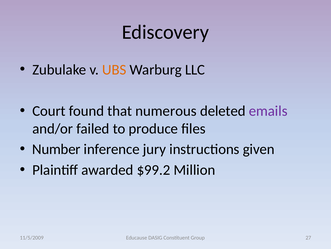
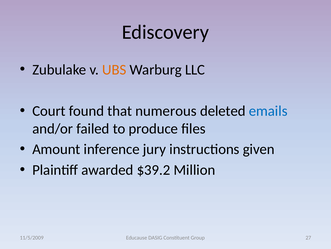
emails colour: purple -> blue (268, 111)
Number: Number -> Amount (56, 149)
$99.2: $99.2 -> $39.2 (154, 170)
